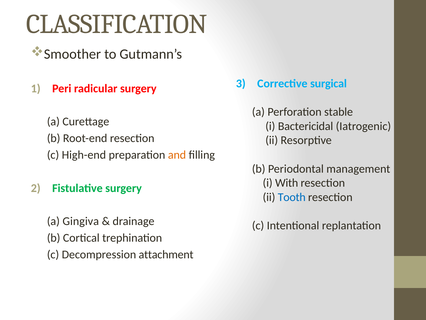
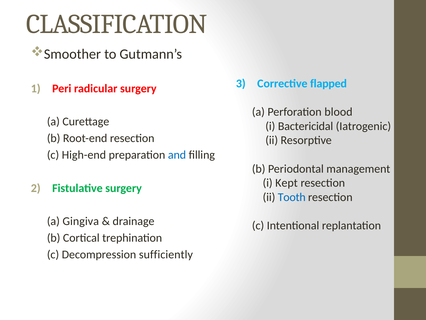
surgical: surgical -> flapped (329, 83)
stable: stable -> blood (338, 112)
and colour: orange -> blue (177, 155)
With: With -> Kept (287, 183)
attachment: attachment -> sufficiently (166, 254)
